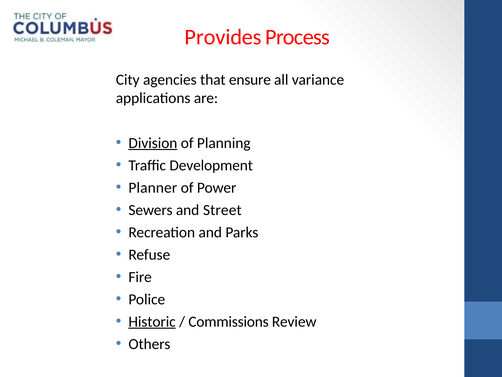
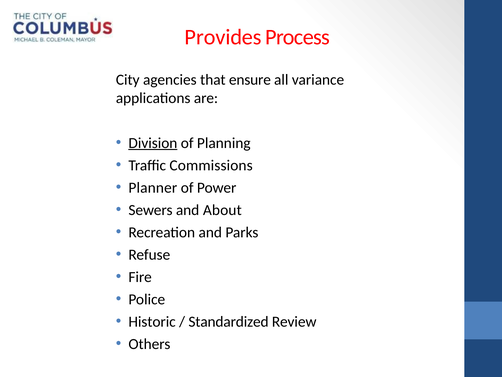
Development: Development -> Commissions (211, 165)
Street: Street -> About (222, 210)
Historic underline: present -> none (152, 321)
Commissions: Commissions -> Standardized (229, 321)
